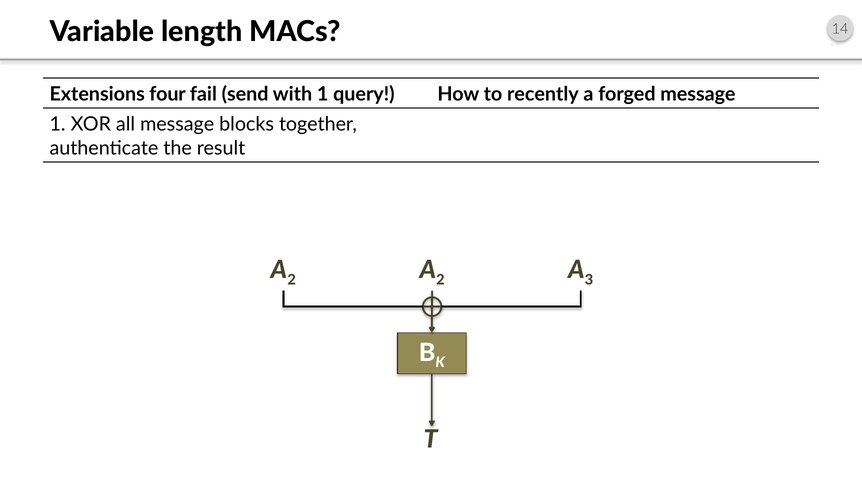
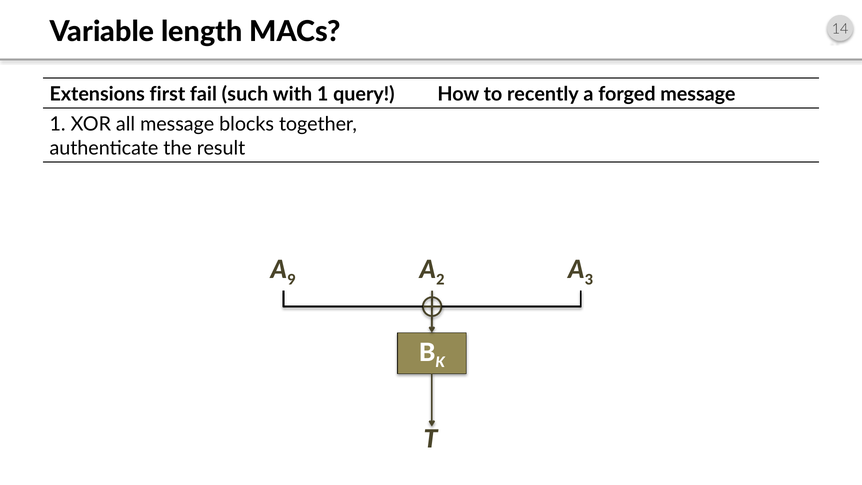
four: four -> first (167, 94)
send: send -> such (245, 94)
2: 2 -> 9 (292, 280)
